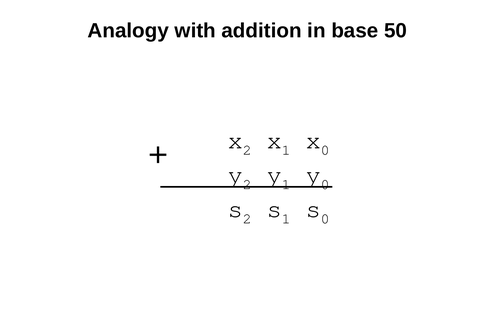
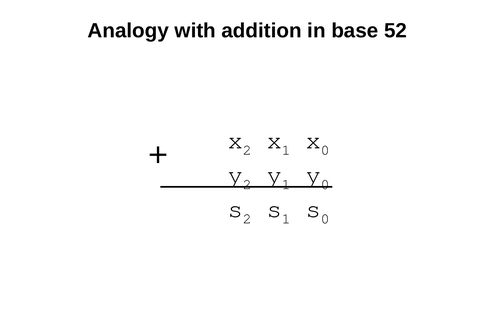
50: 50 -> 52 (395, 31)
